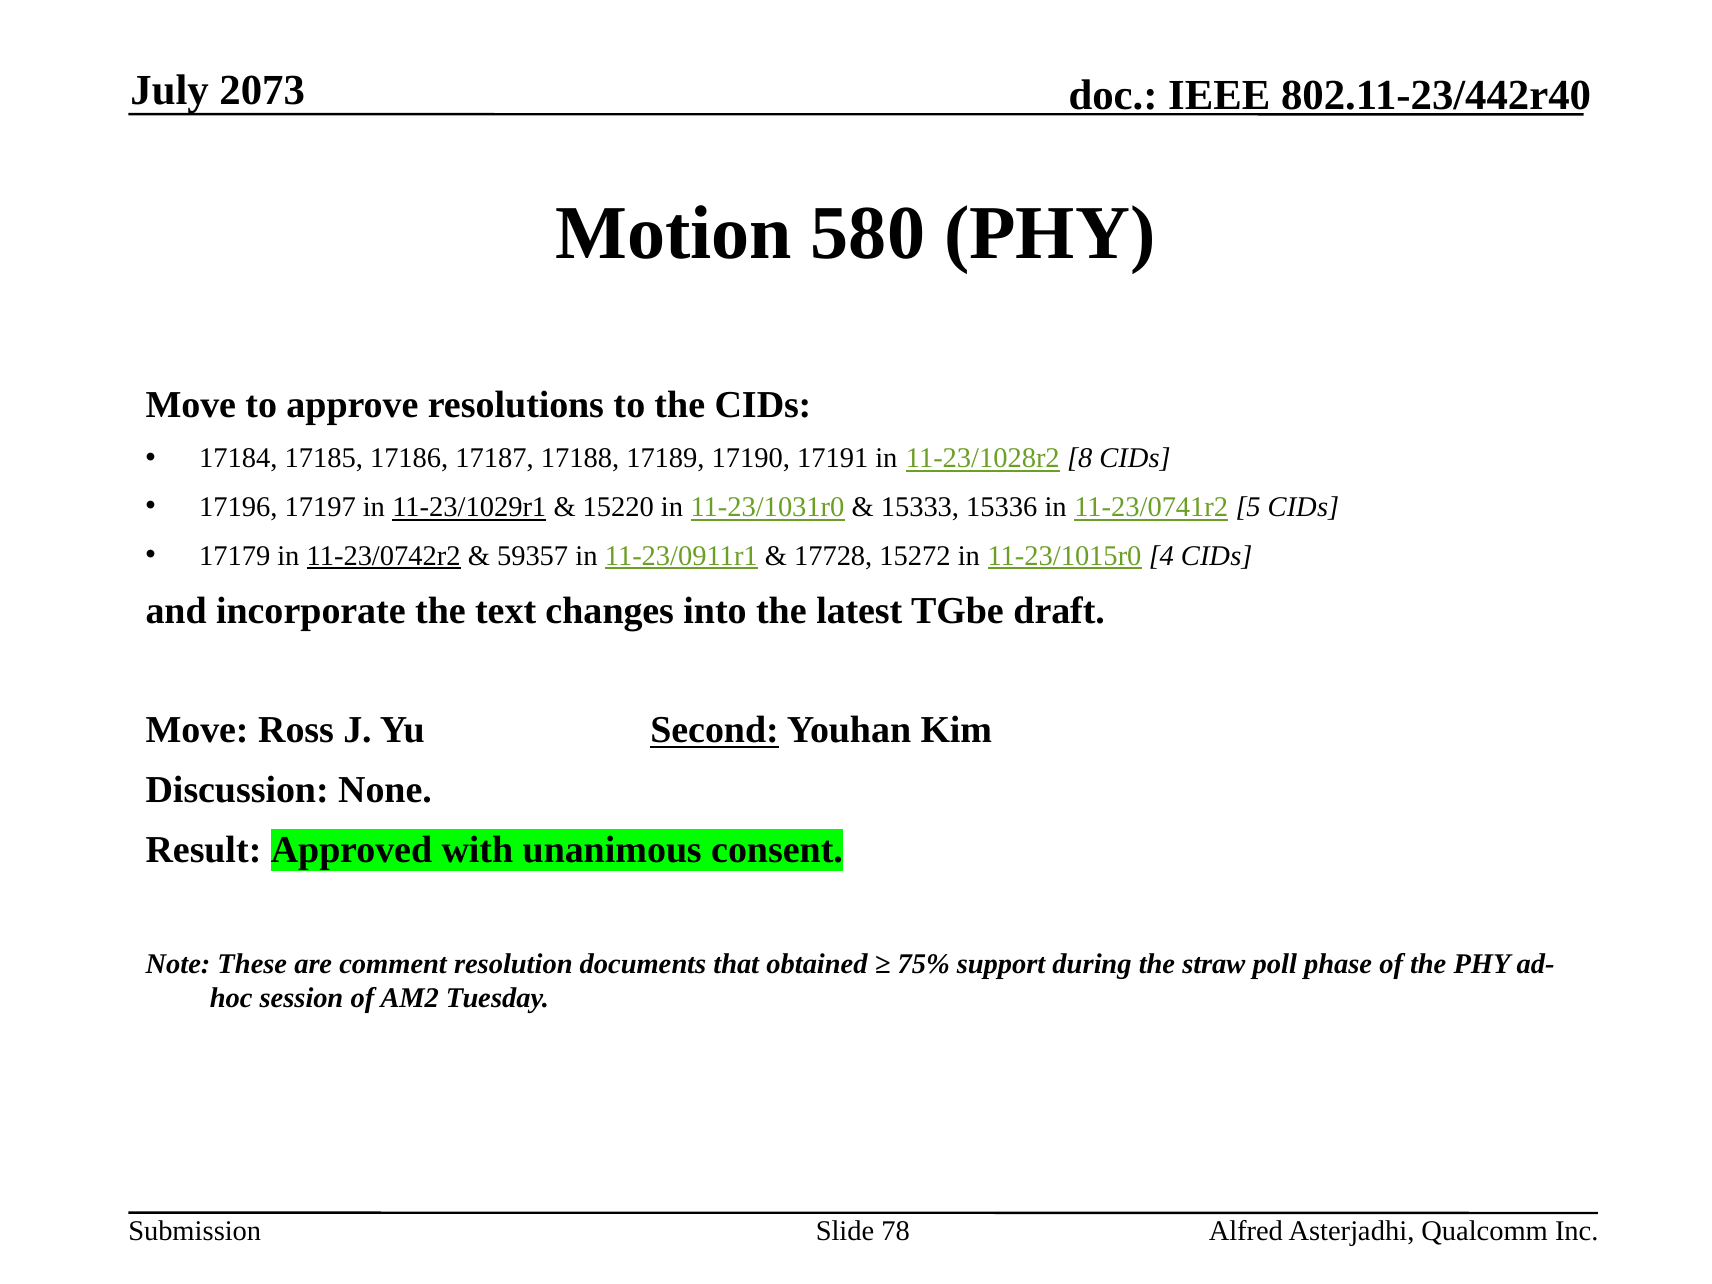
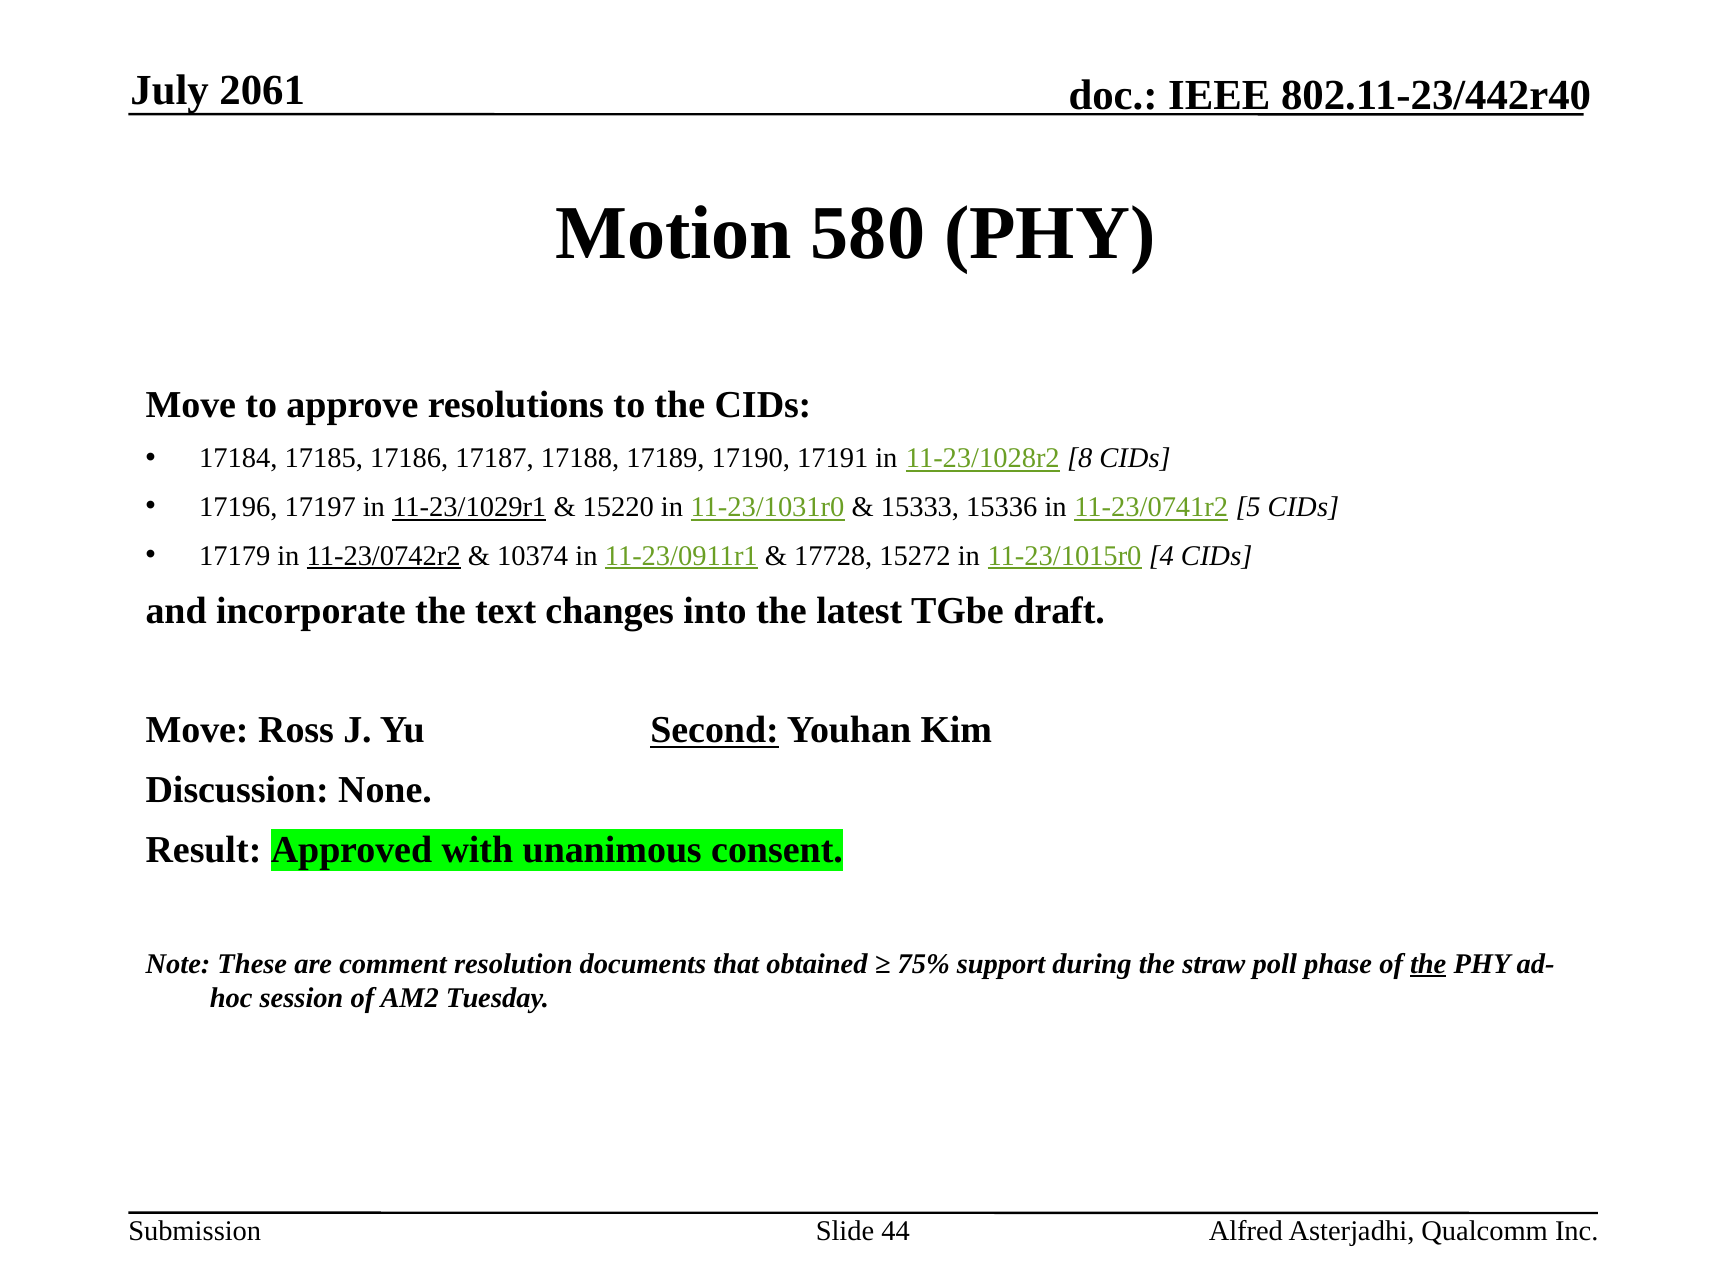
2073: 2073 -> 2061 (262, 91)
59357: 59357 -> 10374 (533, 556)
the underline: none -> present (1428, 964)
78: 78 -> 44 (896, 1231)
